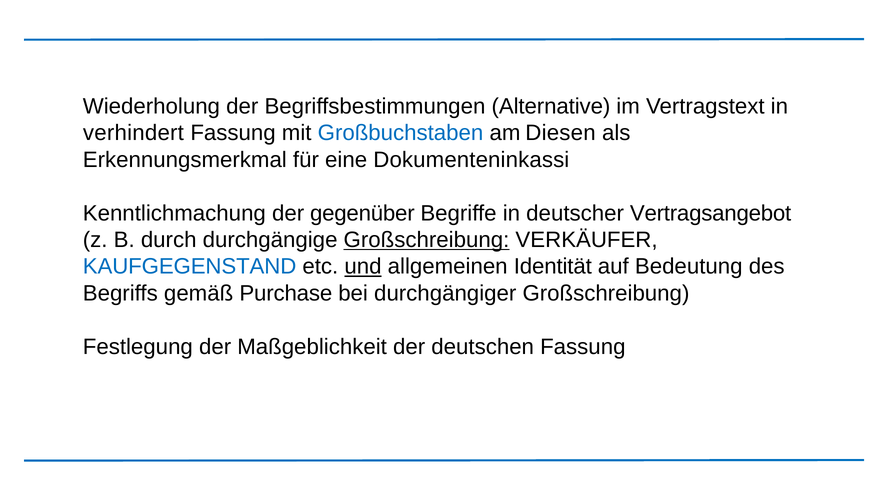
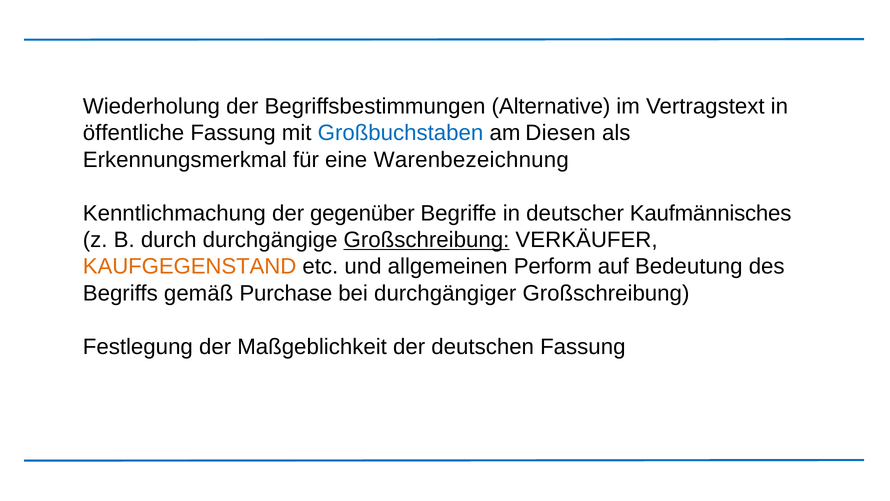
verhindert: verhindert -> öffentliche (134, 133)
Dokumenteninkassi: Dokumenteninkassi -> Warenbezeichnung (471, 160)
Vertragsangebot: Vertragsangebot -> Kaufmännisches (711, 213)
KAUFGEGENSTAND colour: blue -> orange (190, 266)
und underline: present -> none (363, 266)
Identität: Identität -> Perform (553, 266)
